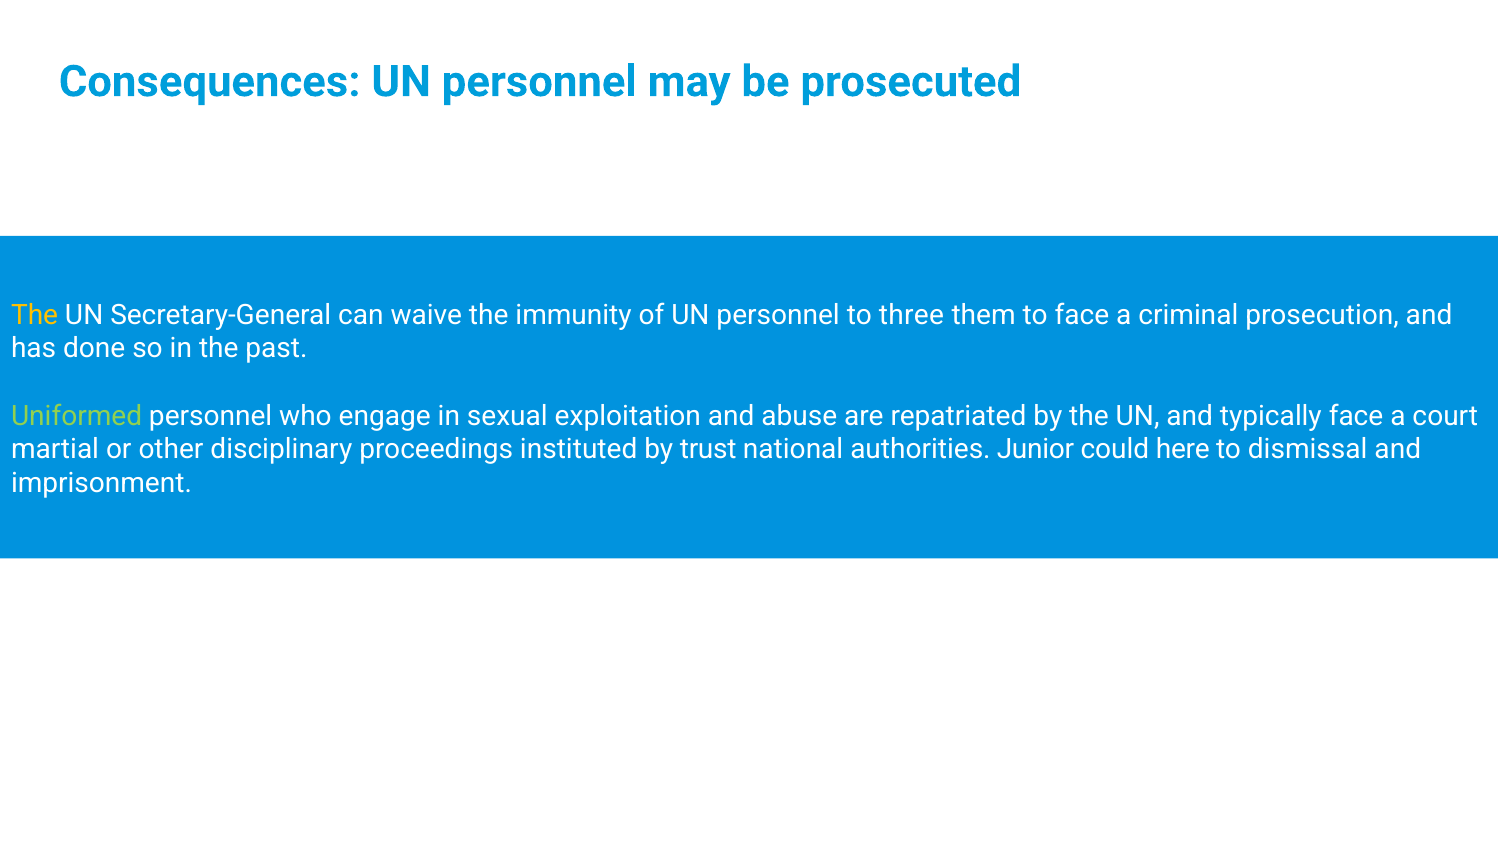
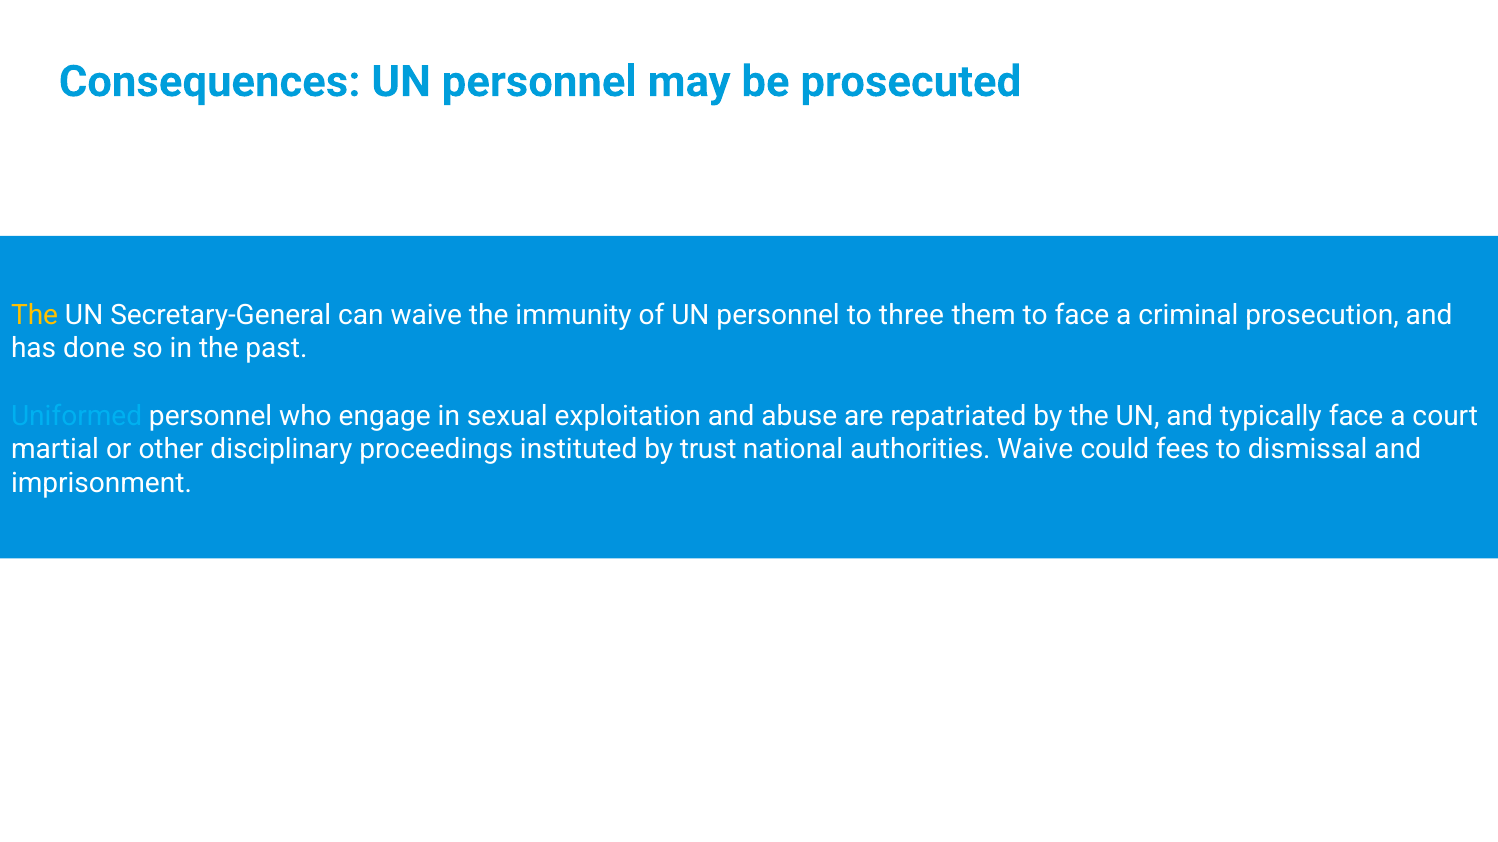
Uniformed colour: light green -> light blue (77, 416)
authorities Junior: Junior -> Waive (1035, 450)
here: here -> fees (1183, 450)
